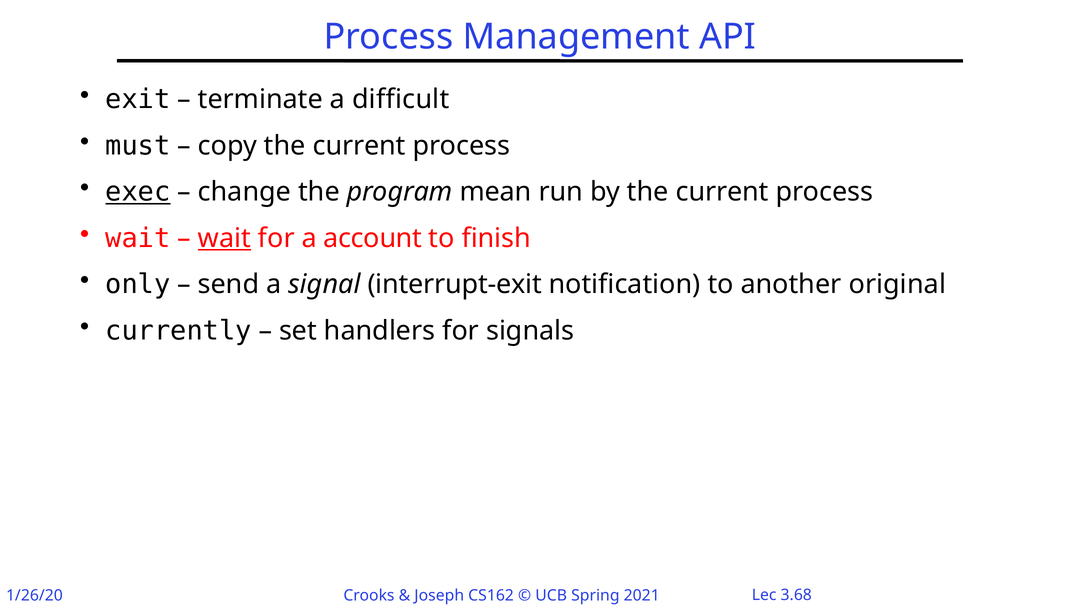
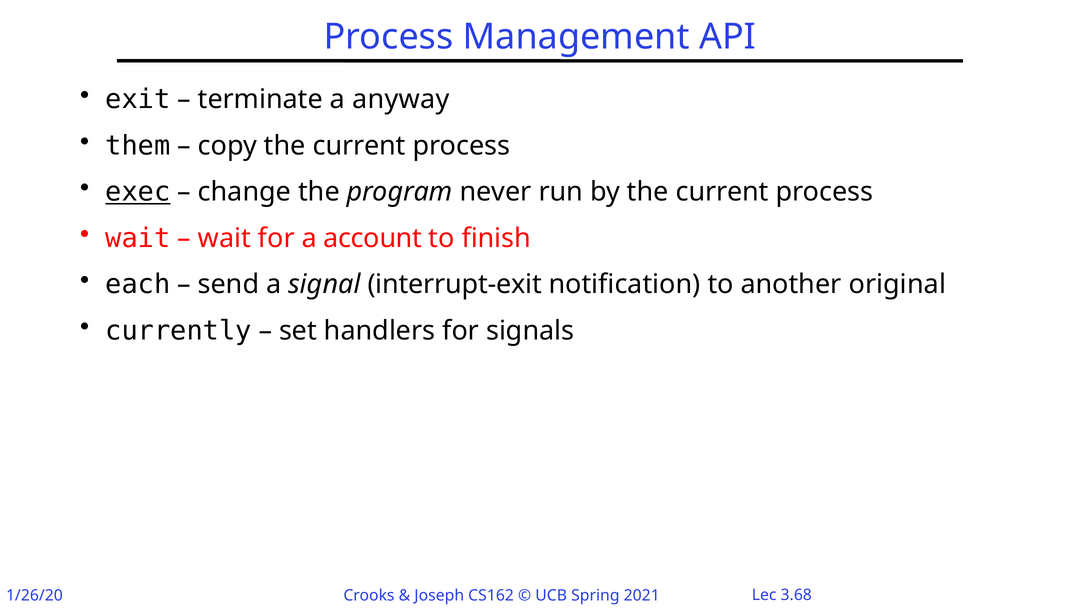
difficult: difficult -> anyway (401, 99)
must: must -> them (138, 146)
mean: mean -> never (496, 192)
wait underline: present -> none (224, 238)
only: only -> each (138, 284)
